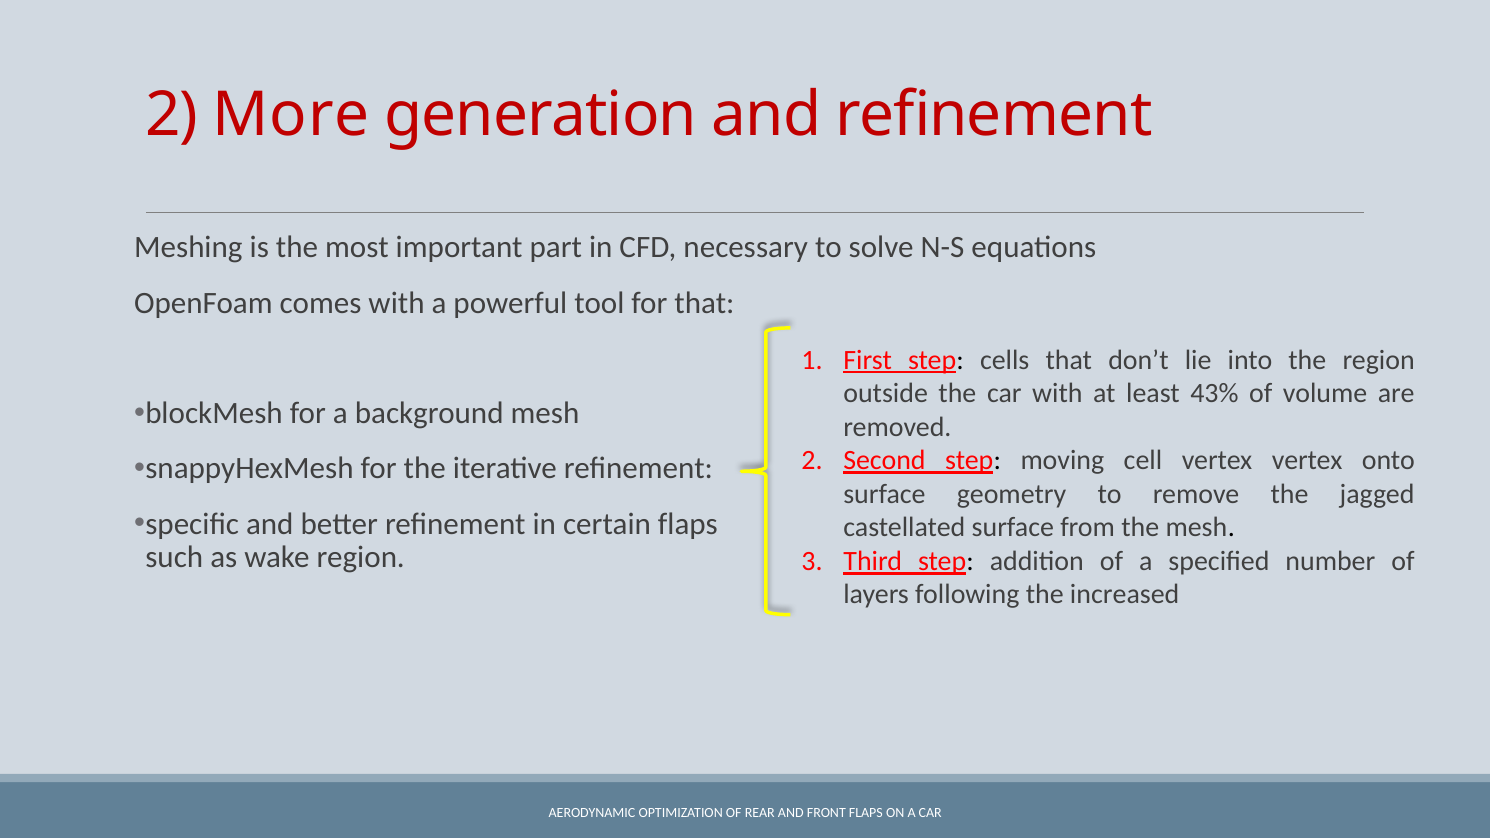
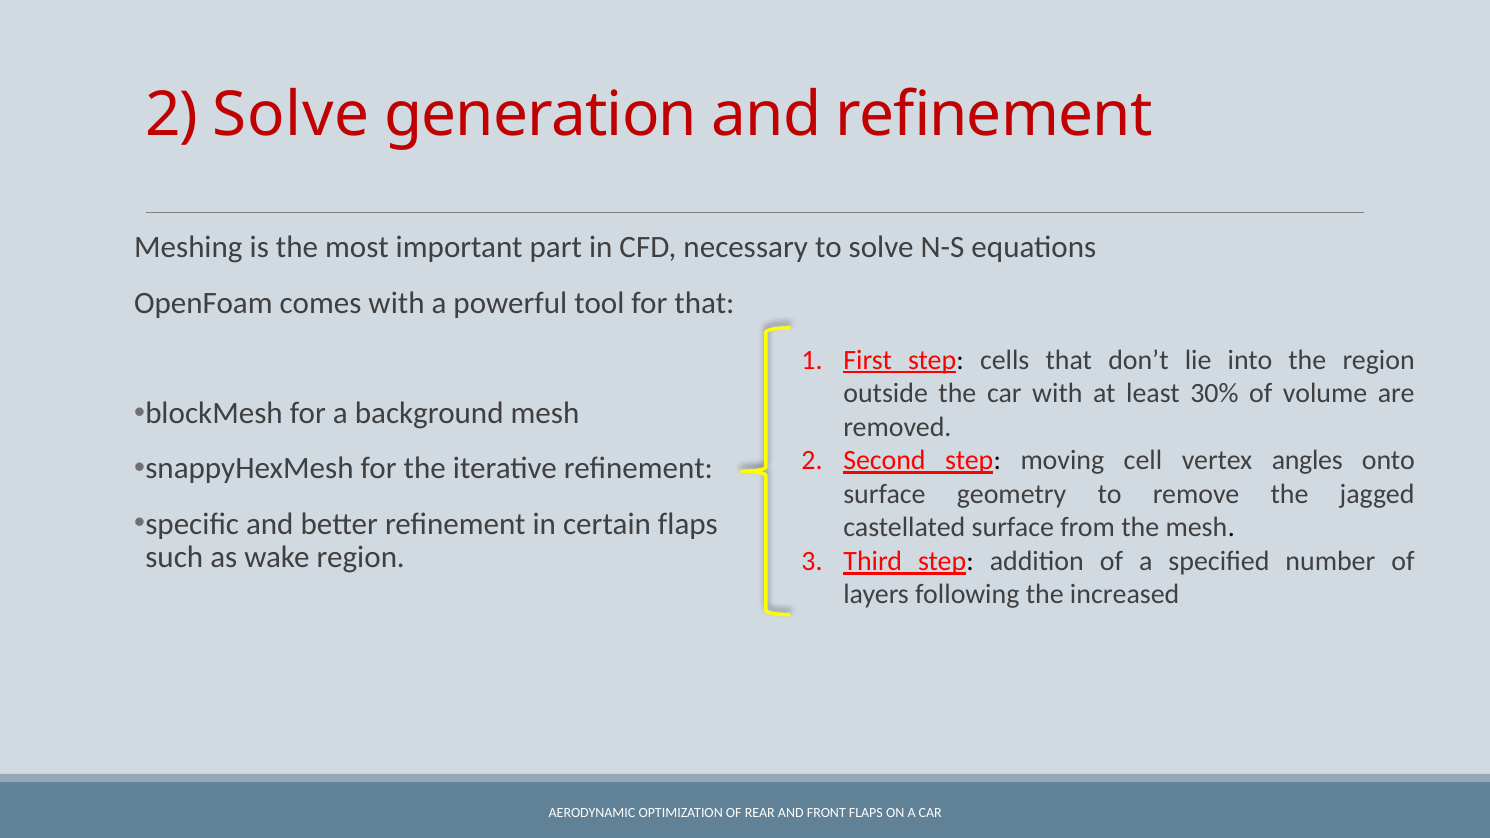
2 More: More -> Solve (291, 115)
43%: 43% -> 30% (1214, 393)
vertex vertex: vertex -> angles (1307, 460)
